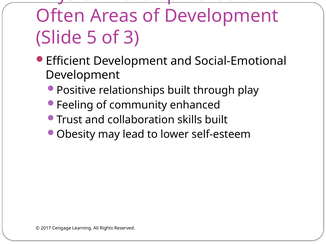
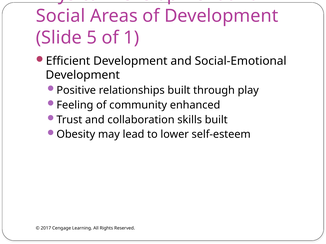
Often: Often -> Social (61, 16)
3: 3 -> 1 (131, 38)
